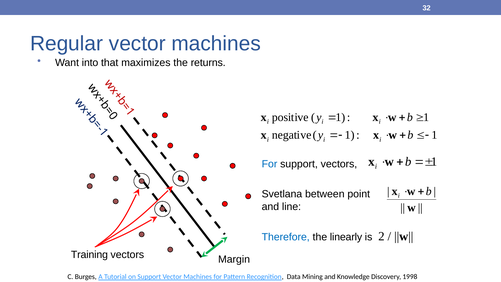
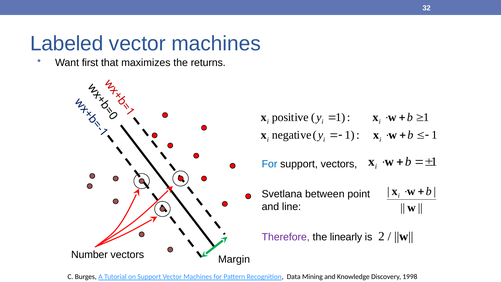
Regular: Regular -> Labeled (67, 44)
into: into -> first (90, 63)
Therefore colour: blue -> purple (286, 237)
Training: Training -> Number (89, 254)
